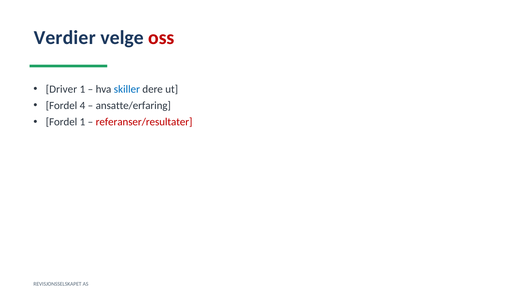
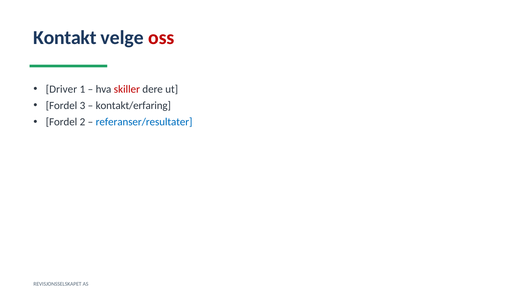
Verdier: Verdier -> Kontakt (65, 38)
skiller colour: blue -> red (127, 89)
4: 4 -> 3 (82, 106)
ansatte/erfaring: ansatte/erfaring -> kontakt/erfaring (133, 106)
Fordel 1: 1 -> 2 (82, 122)
referanser/resultater colour: red -> blue (144, 122)
